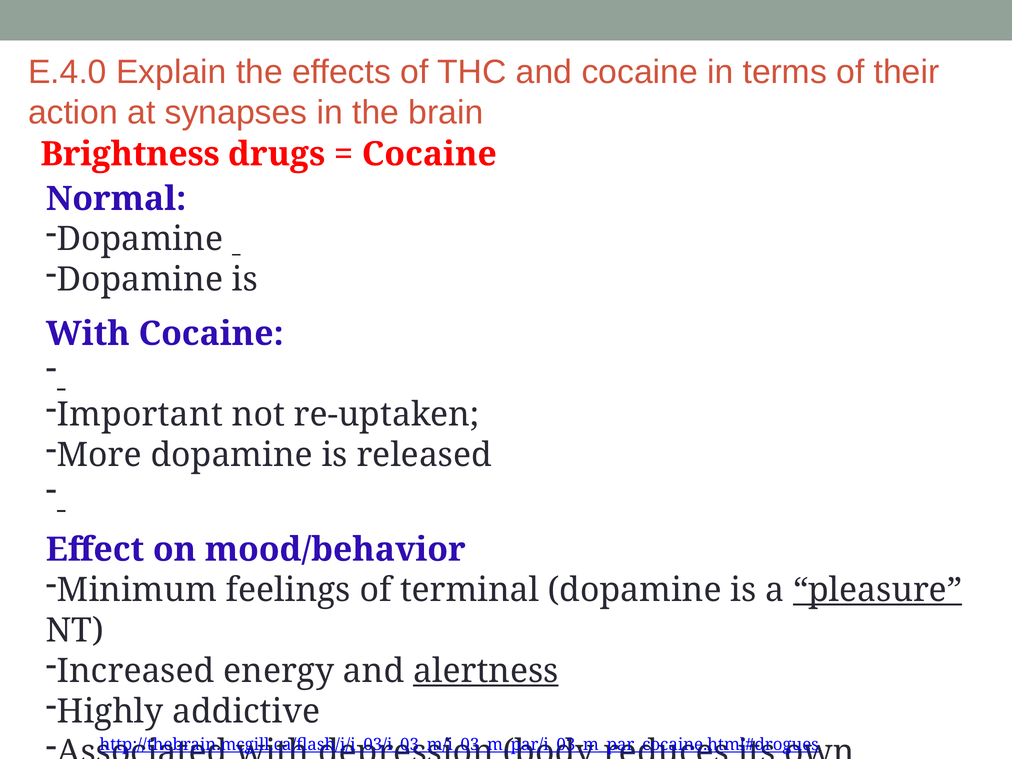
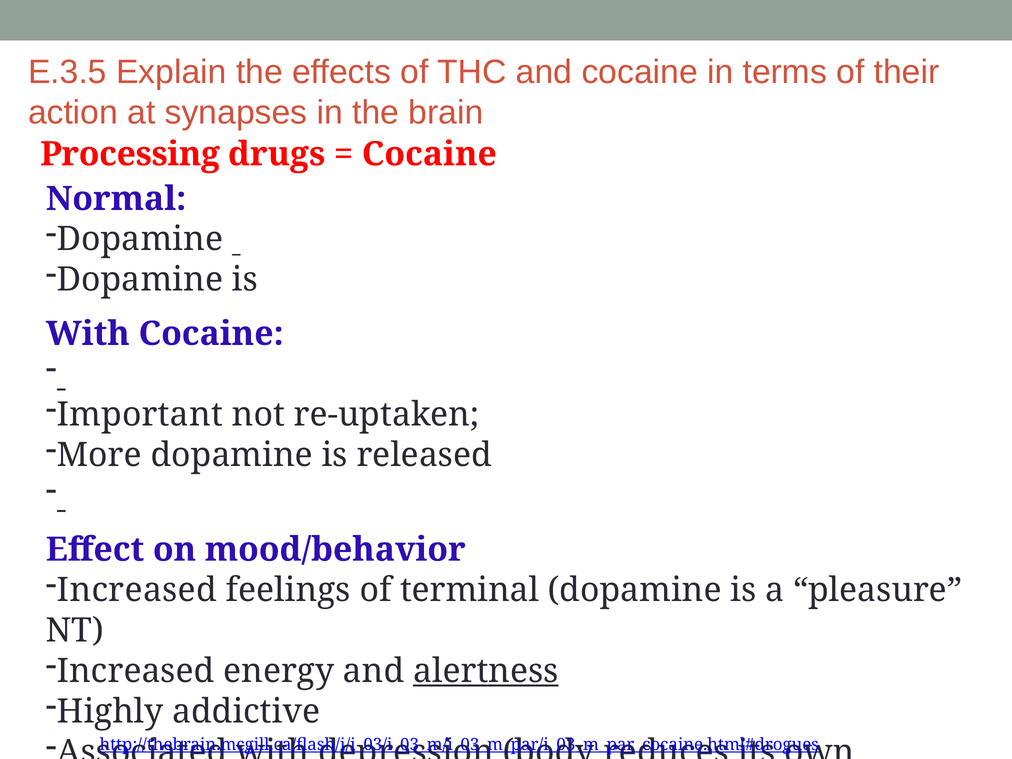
E.4.0: E.4.0 -> E.3.5 (67, 72)
Brightness: Brightness -> Processing (130, 154)
Minimum: Minimum -> Increased (137, 590)
pleasure underline: present -> none (878, 590)
